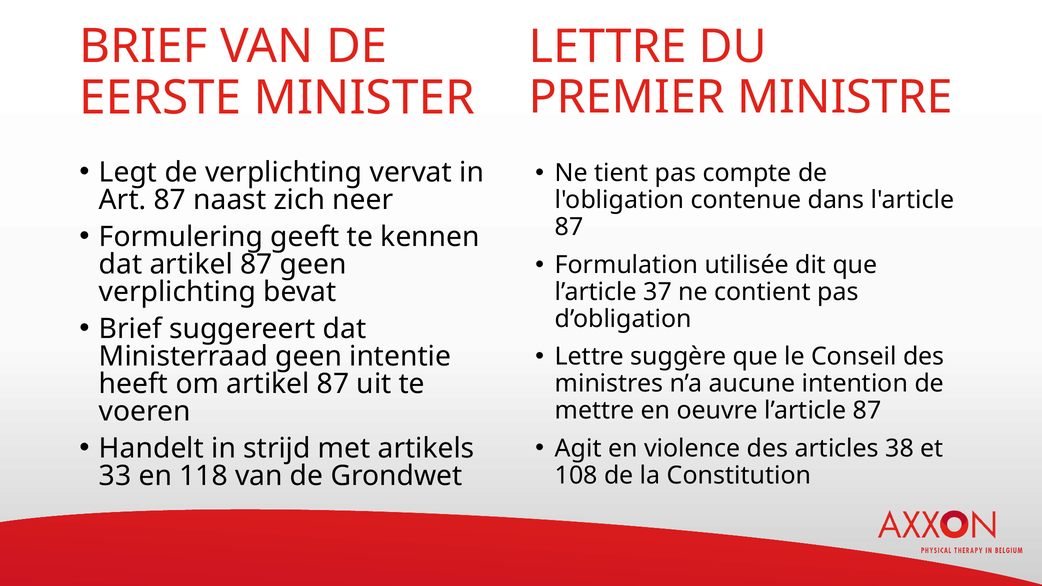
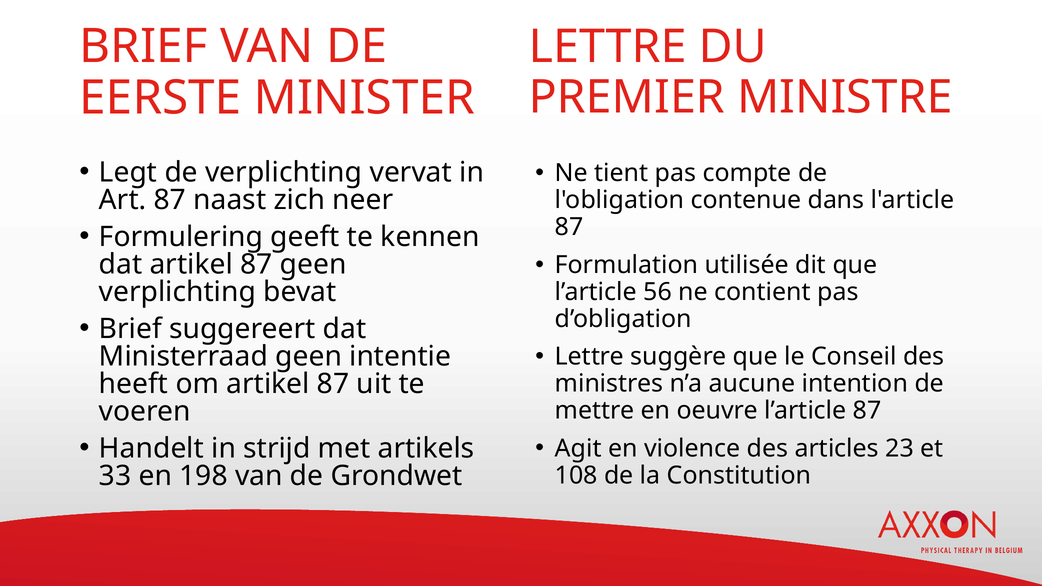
37: 37 -> 56 (658, 292)
38: 38 -> 23 (900, 448)
118: 118 -> 198 (203, 476)
